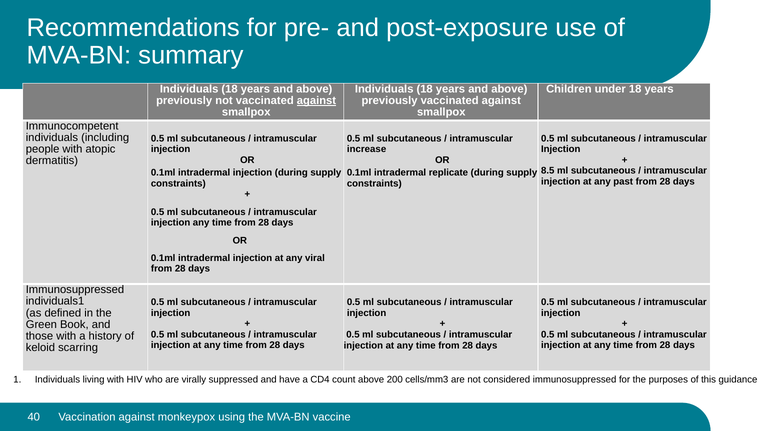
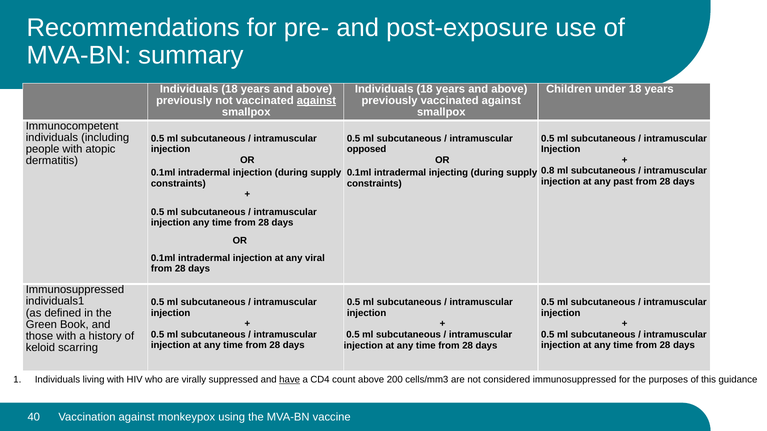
increase: increase -> opposed (367, 149)
8.5: 8.5 -> 0.8 (548, 171)
replicate: replicate -> injecting (448, 173)
have underline: none -> present (290, 380)
